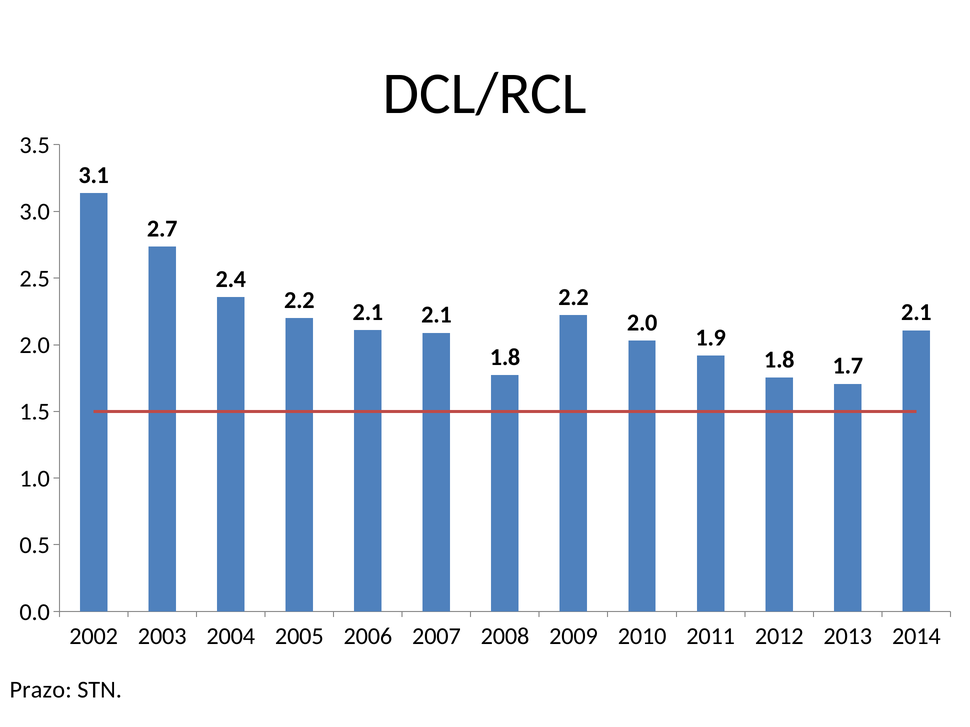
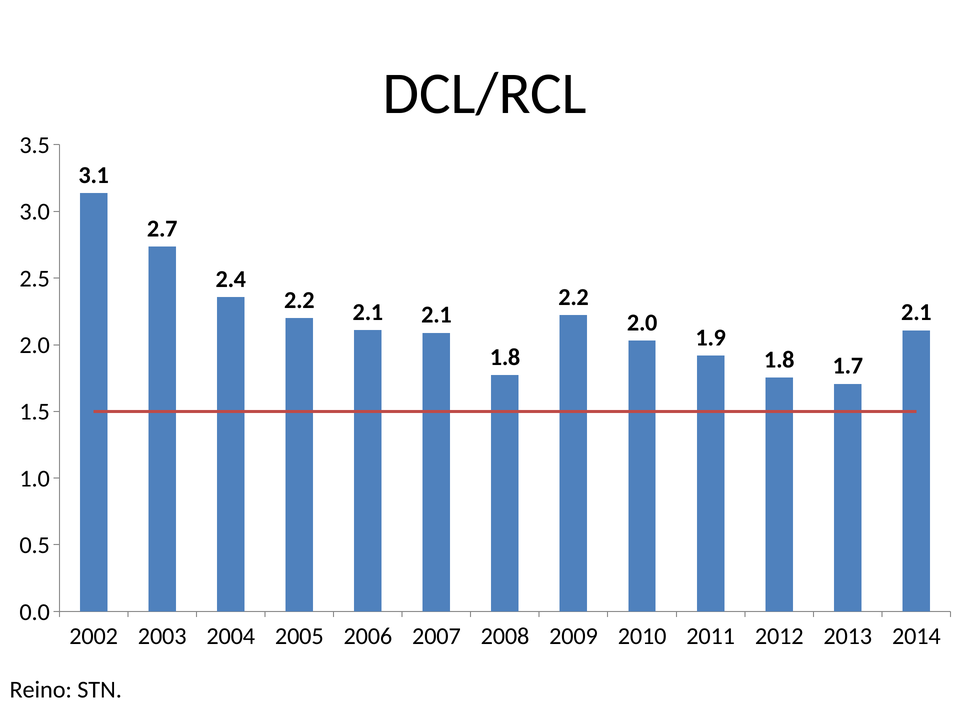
Prazo: Prazo -> Reino (41, 690)
